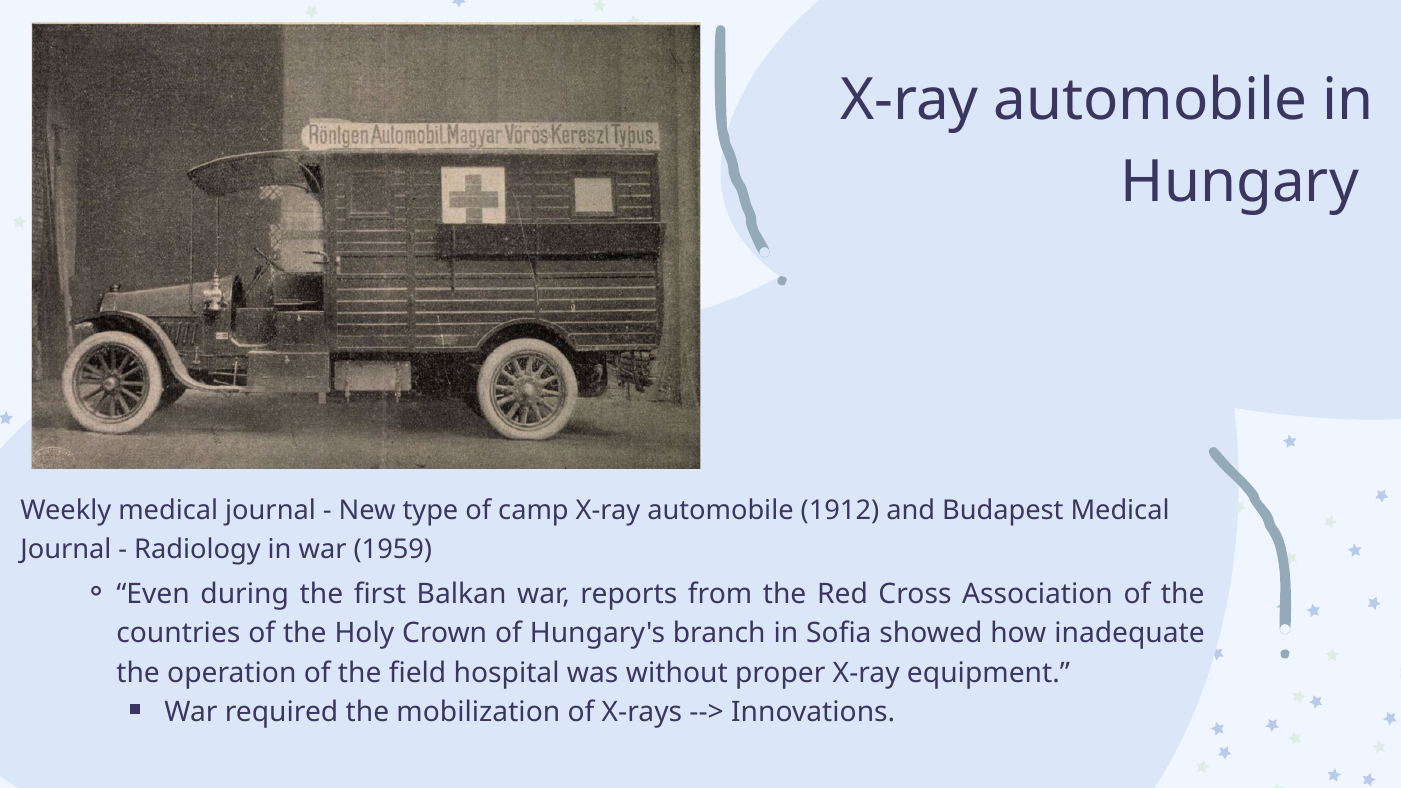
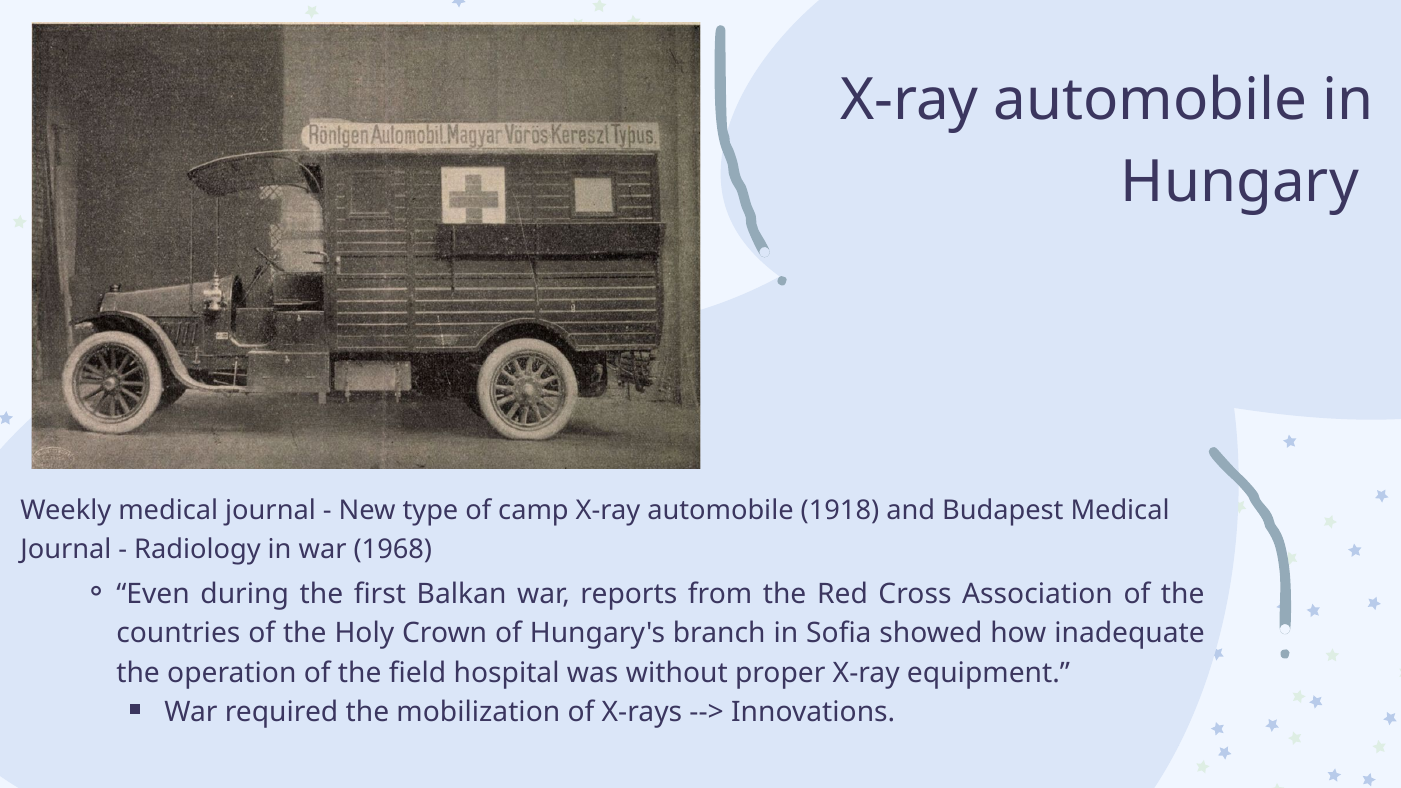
1912: 1912 -> 1918 (840, 511)
1959: 1959 -> 1968 (393, 549)
